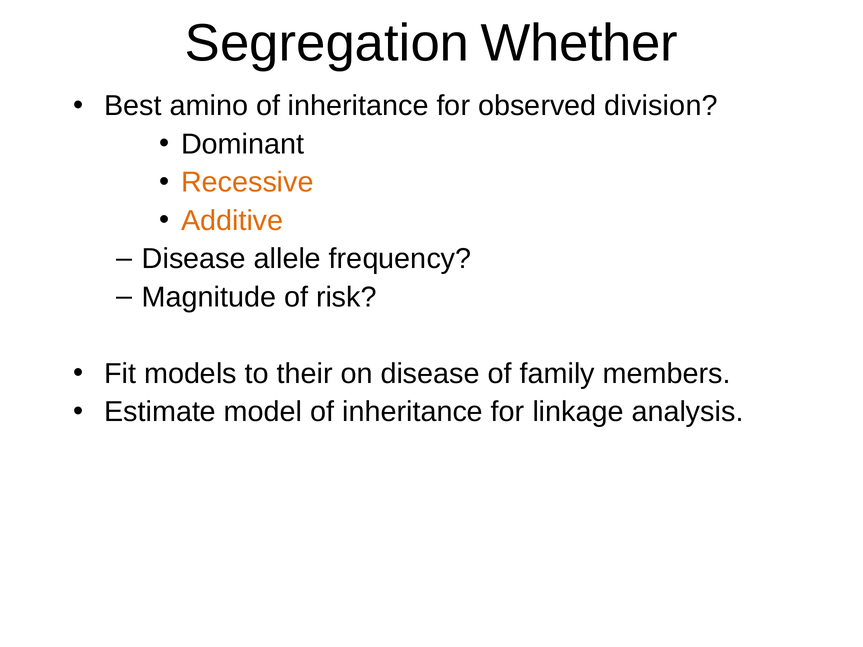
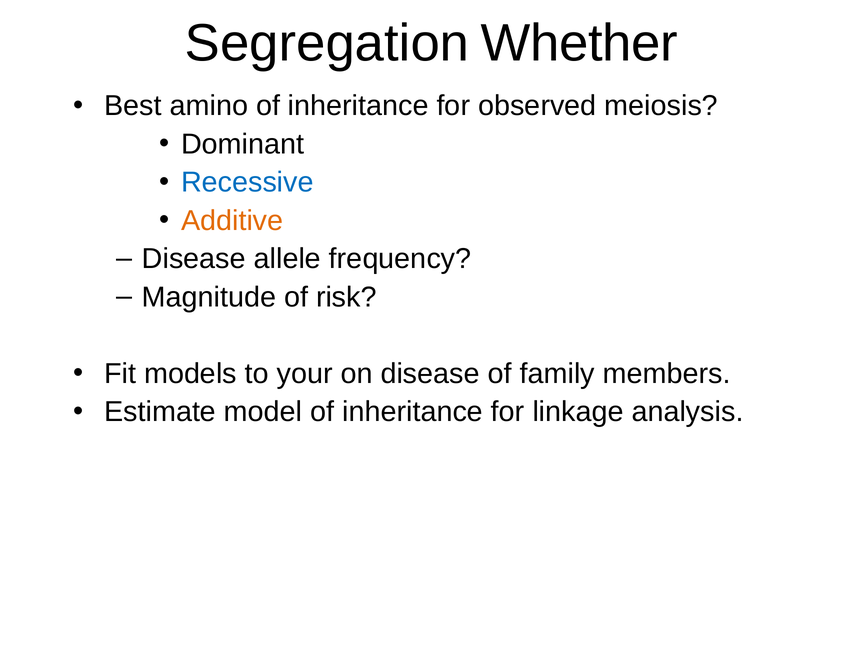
division: division -> meiosis (661, 106)
Recessive colour: orange -> blue (247, 182)
their: their -> your (305, 374)
